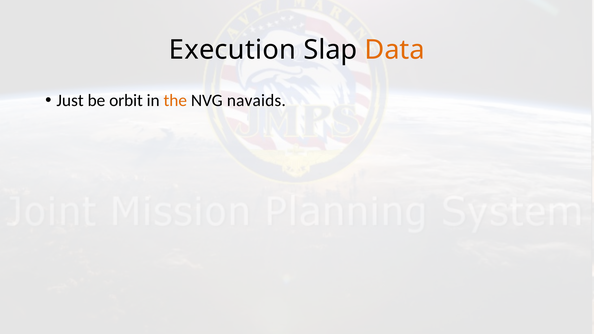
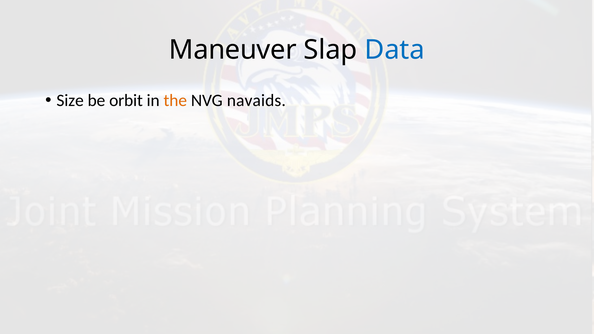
Execution: Execution -> Maneuver (233, 50)
Data colour: orange -> blue (395, 50)
Just: Just -> Size (70, 100)
